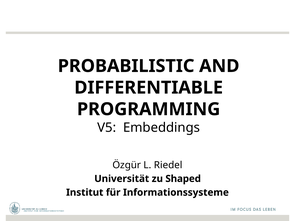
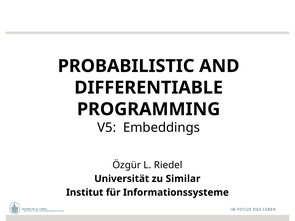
Shaped: Shaped -> Similar (183, 179)
